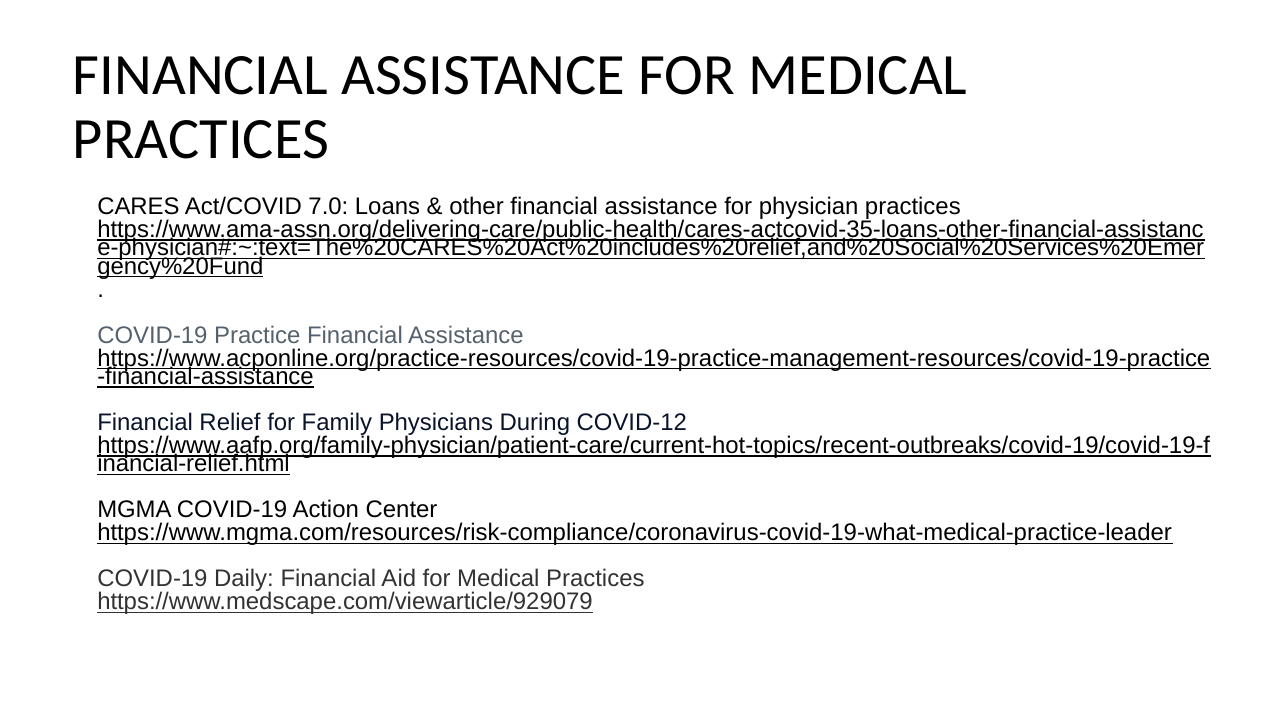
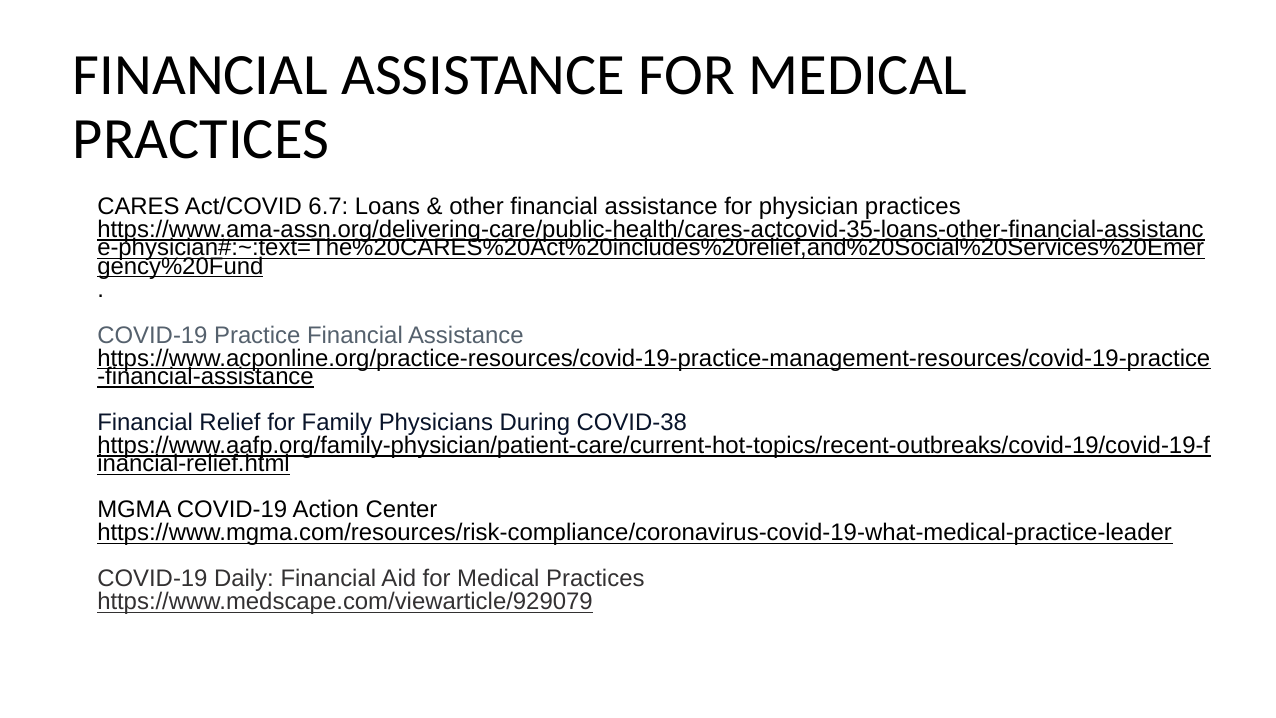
7.0: 7.0 -> 6.7 (328, 206)
COVID-12: COVID-12 -> COVID-38 (632, 422)
